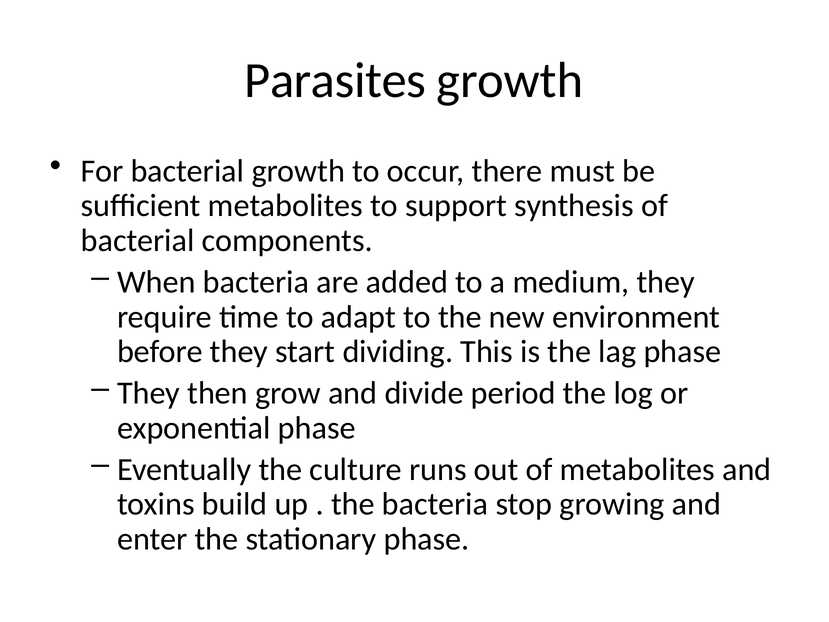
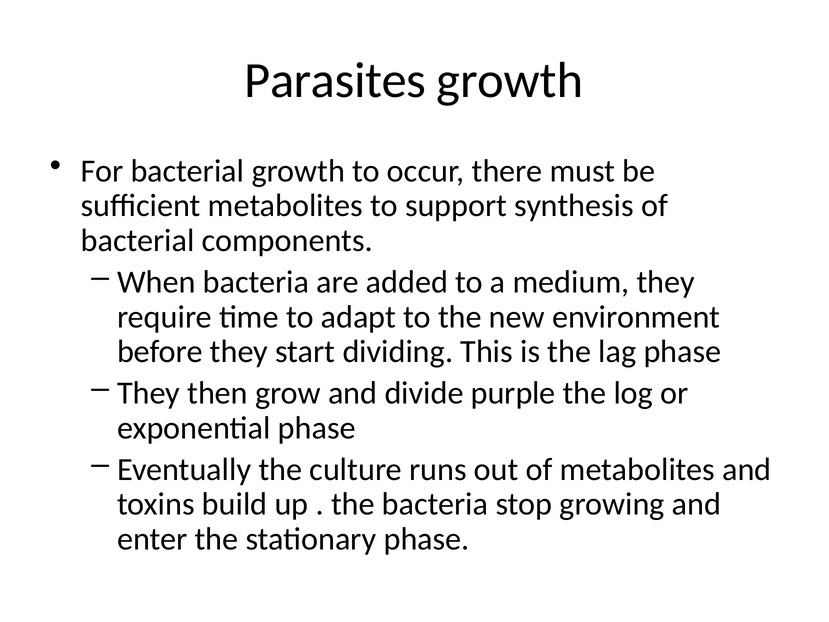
period: period -> purple (513, 393)
